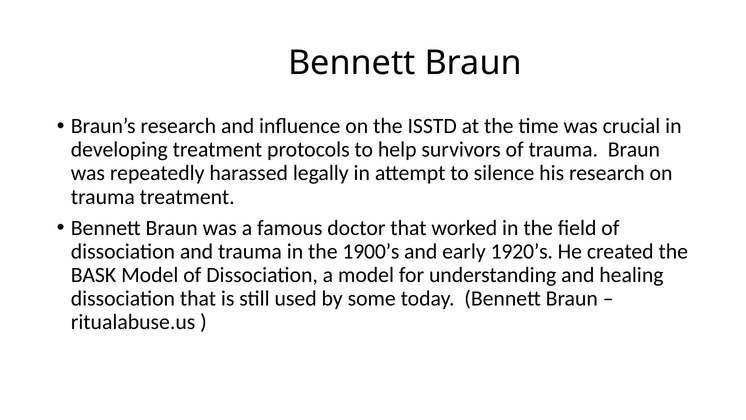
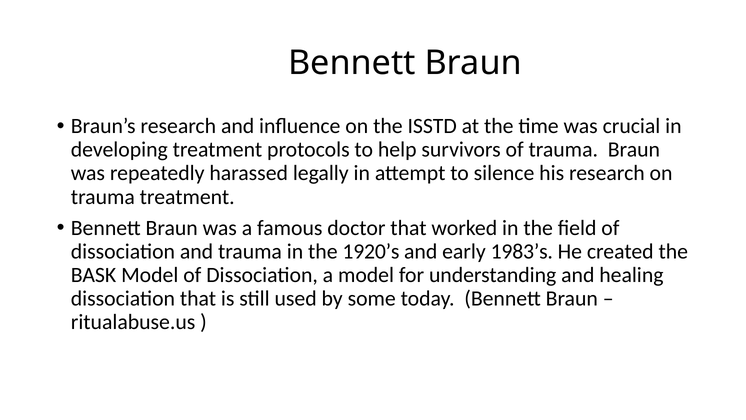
1900’s: 1900’s -> 1920’s (371, 251)
1920’s: 1920’s -> 1983’s (522, 251)
